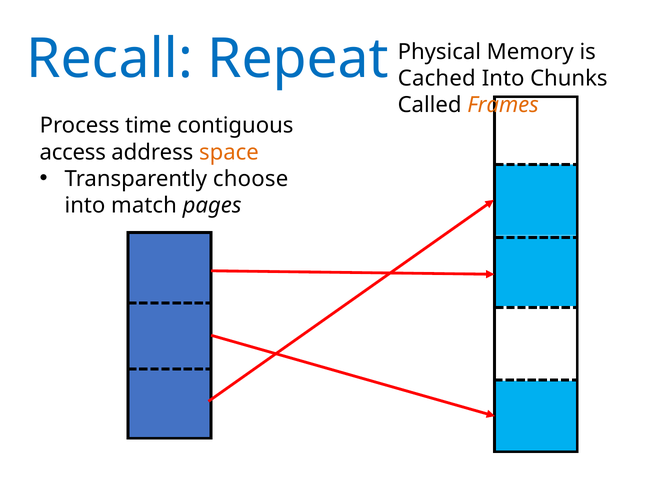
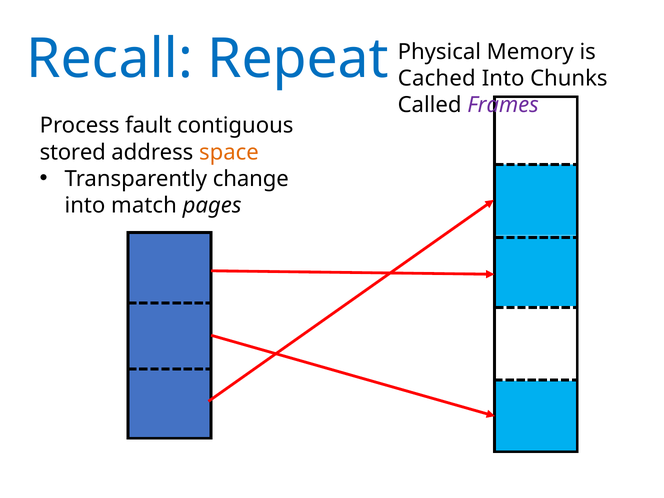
Frames colour: orange -> purple (503, 105)
time: time -> fault (148, 126)
access: access -> stored (73, 152)
choose: choose -> change (251, 179)
